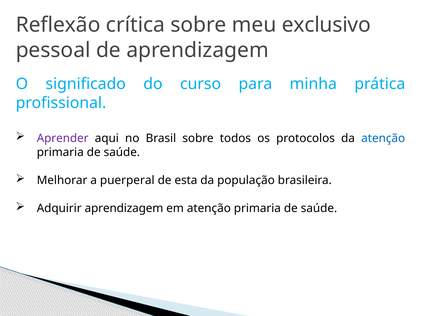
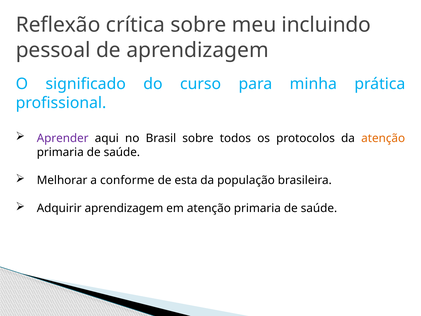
exclusivo: exclusivo -> incluindo (326, 25)
atenção colour: blue -> orange (383, 138)
puerperal: puerperal -> conforme (127, 180)
